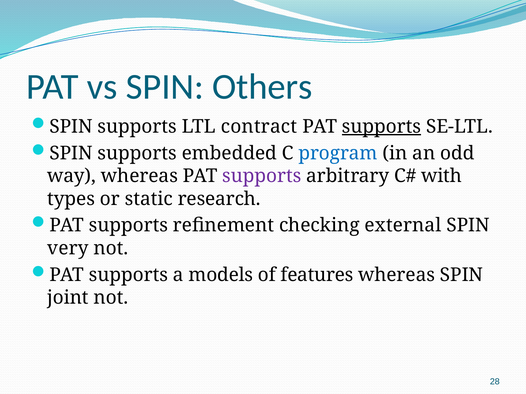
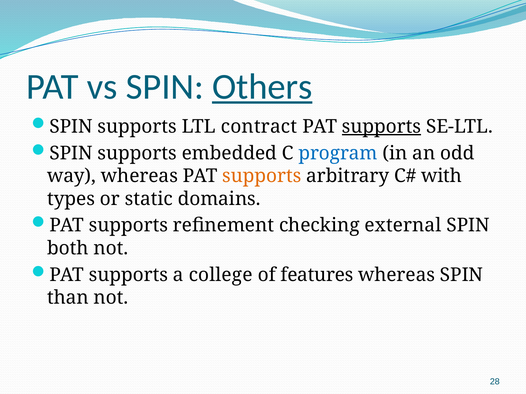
Others underline: none -> present (262, 87)
supports colour: purple -> orange (262, 176)
research: research -> domains (219, 199)
very: very -> both (68, 248)
models: models -> college (221, 275)
joint: joint -> than (68, 298)
